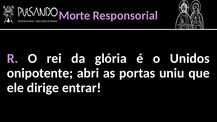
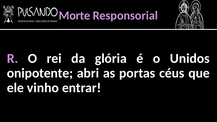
uniu: uniu -> céus (172, 73)
dirige: dirige -> vinho (43, 88)
